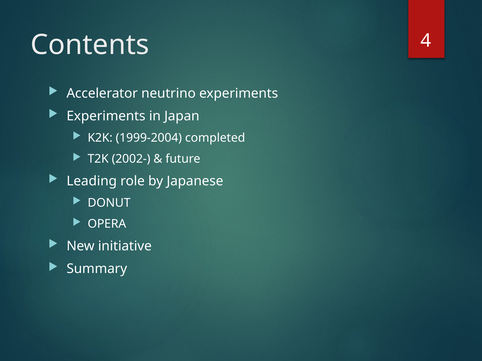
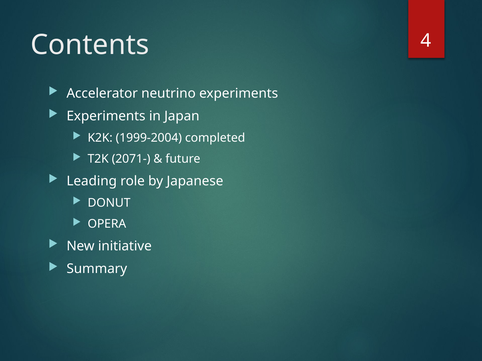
2002-: 2002- -> 2071- (131, 159)
